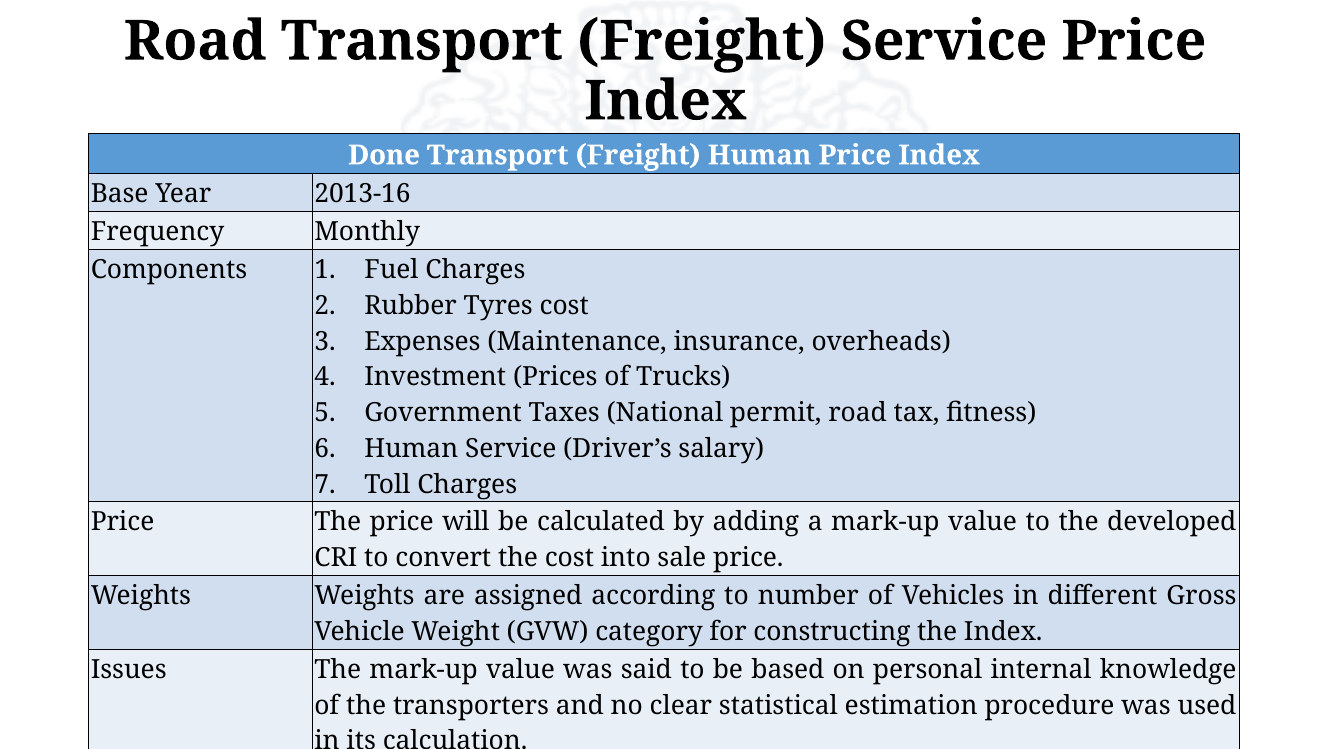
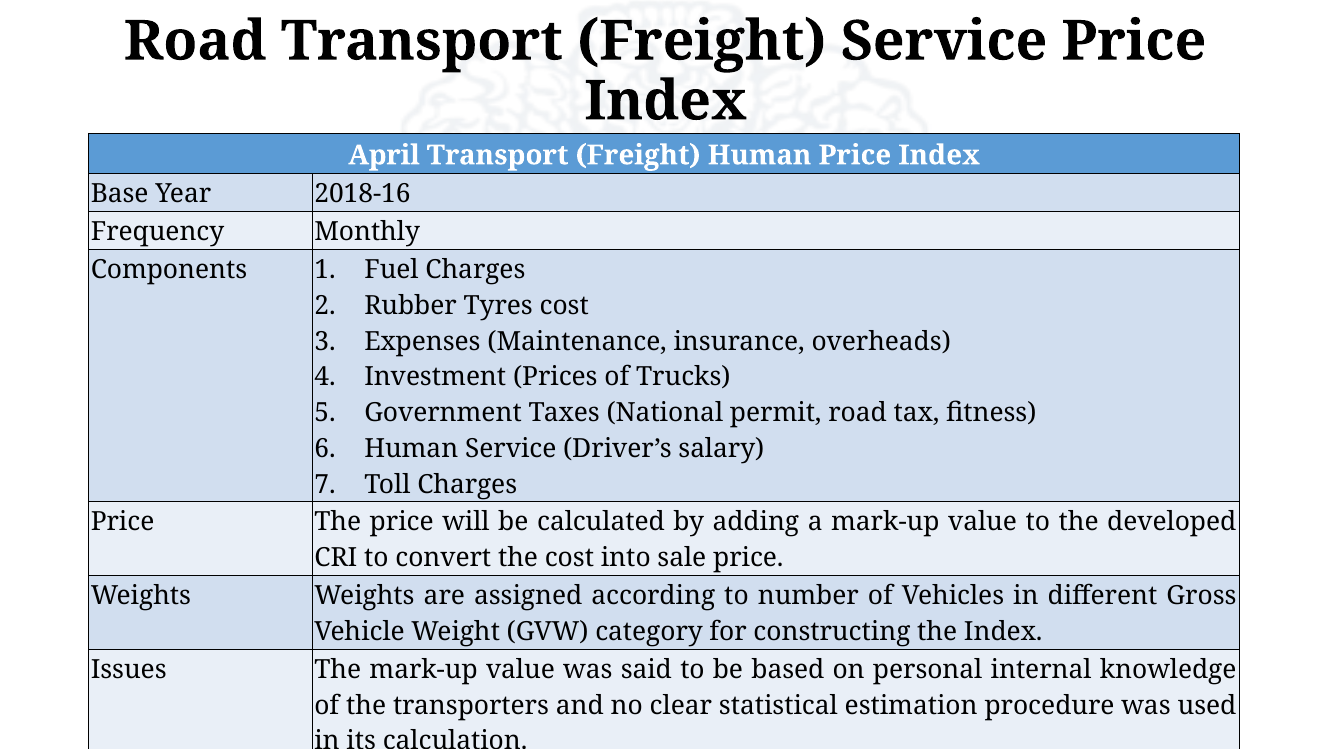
Done: Done -> April (384, 155)
2013-16: 2013-16 -> 2018-16 (362, 194)
